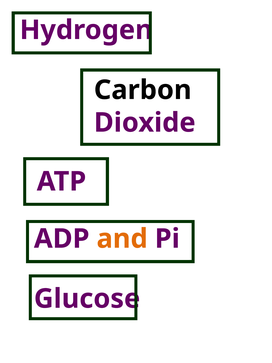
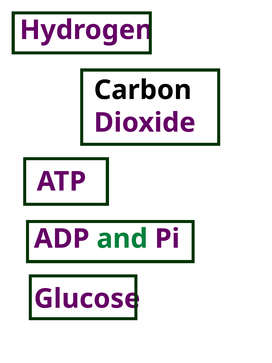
and colour: orange -> green (122, 239)
